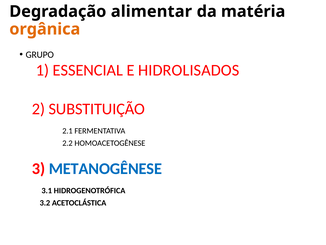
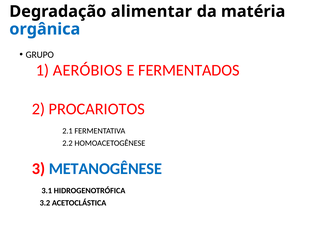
orgânica colour: orange -> blue (45, 29)
ESSENCIAL: ESSENCIAL -> AERÓBIOS (88, 70)
HIDROLISADOS: HIDROLISADOS -> FERMENTADOS (189, 70)
SUBSTITUIÇÃO: SUBSTITUIÇÃO -> PROCARIOTOS (97, 109)
